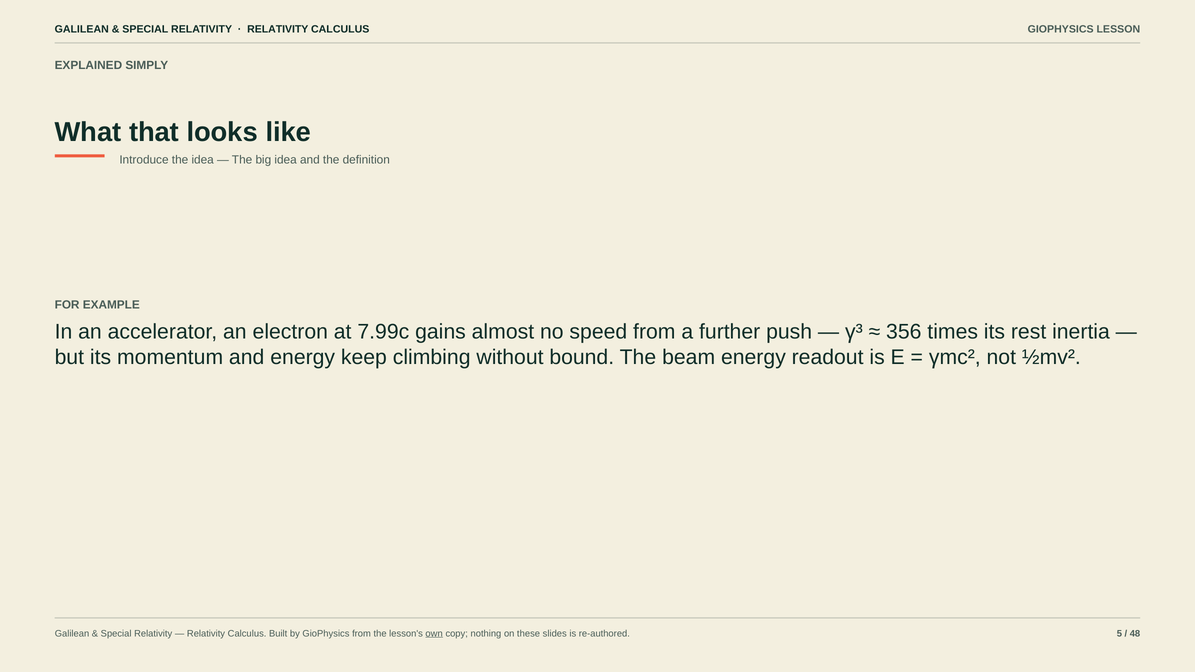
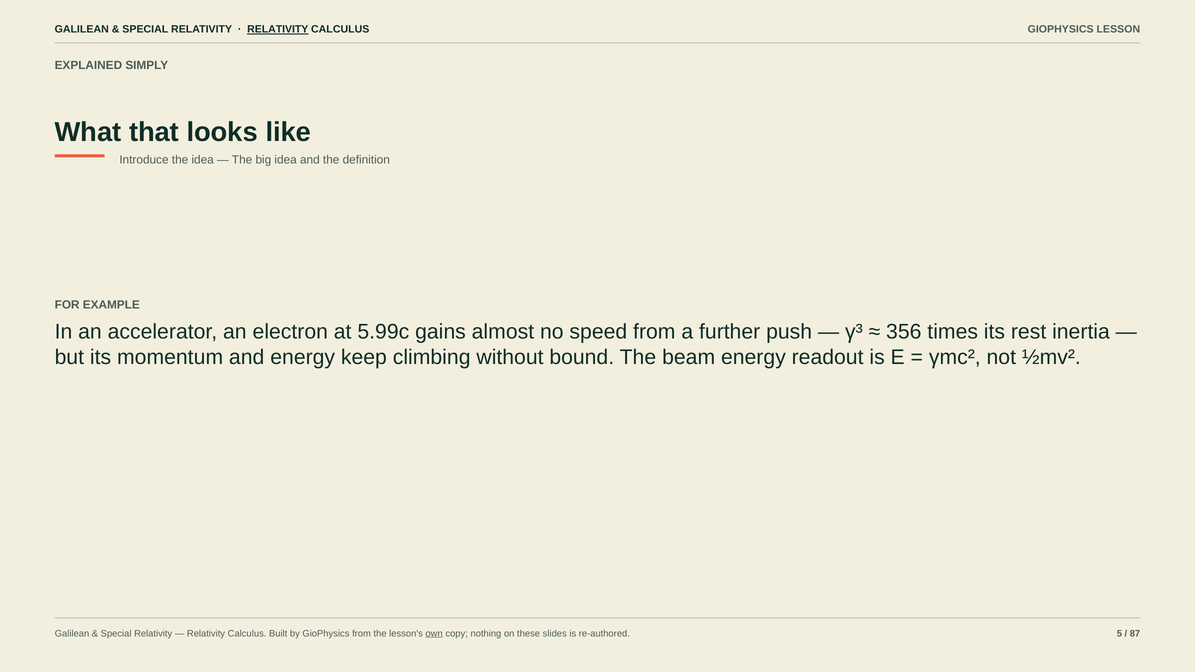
RELATIVITY underline: none -> present (278, 29)
7.99c: 7.99c -> 5.99c (383, 332)
48: 48 -> 87 (1135, 634)
